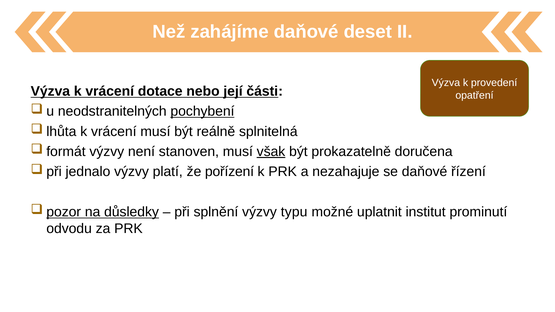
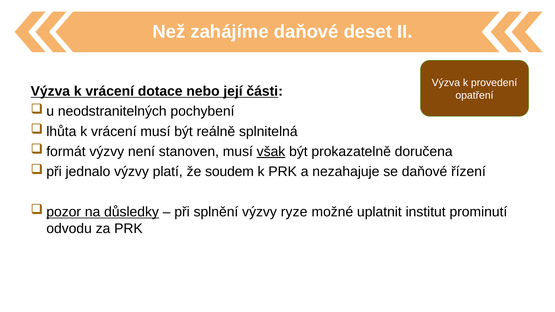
pochybení underline: present -> none (202, 111)
pořízení: pořízení -> soudem (229, 172)
typu: typu -> ryze (294, 212)
